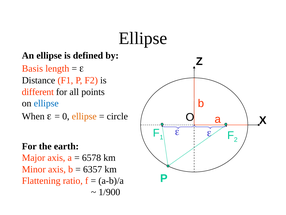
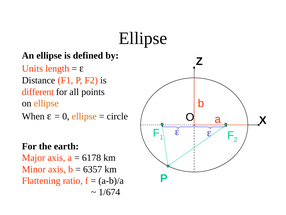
Basis: Basis -> Units (32, 68)
ellipse colour: blue -> orange (46, 103)
6578: 6578 -> 6178 (92, 157)
1/900: 1/900 -> 1/674 (109, 192)
